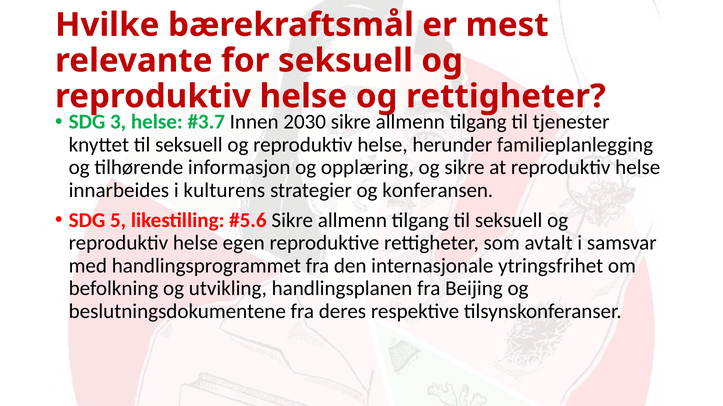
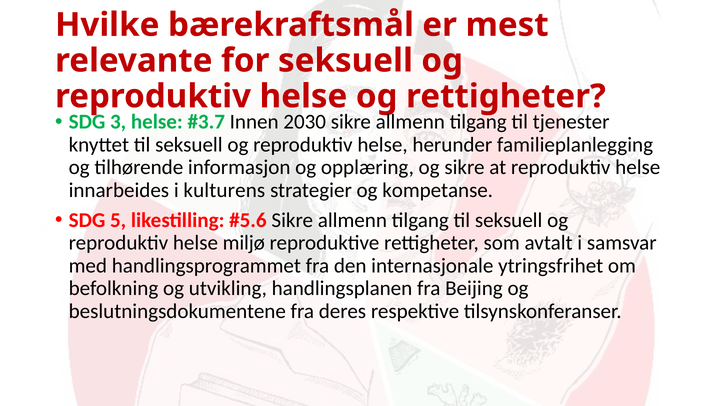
konferansen: konferansen -> kompetanse (438, 190)
egen: egen -> miljø (244, 243)
